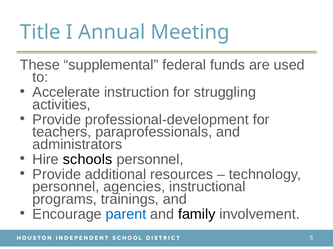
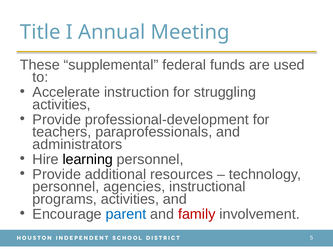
schools: schools -> learning (88, 160)
programs trainings: trainings -> activities (130, 200)
family colour: black -> red (197, 215)
